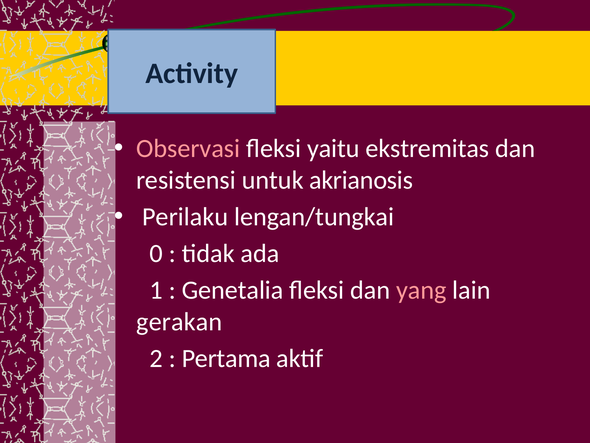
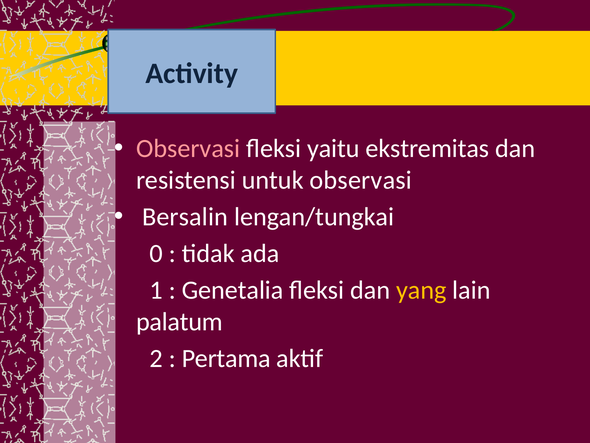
untuk akrianosis: akrianosis -> observasi (361, 180)
Perilaku: Perilaku -> Bersalin (185, 217)
yang colour: pink -> yellow (421, 290)
gerakan: gerakan -> palatum (179, 321)
